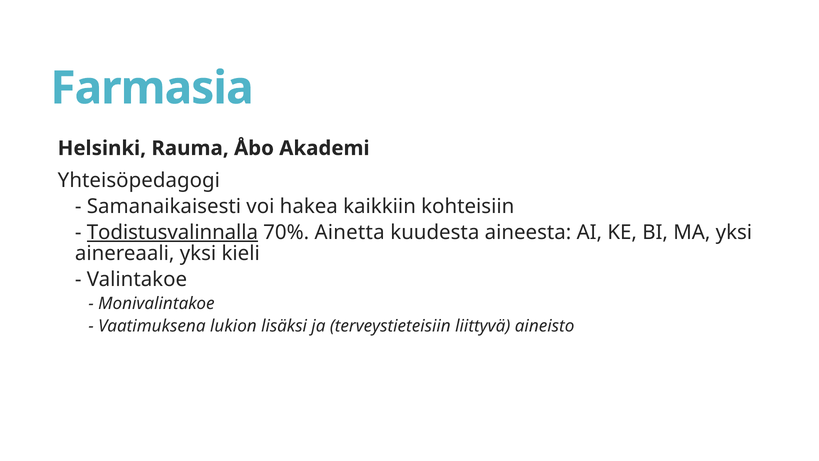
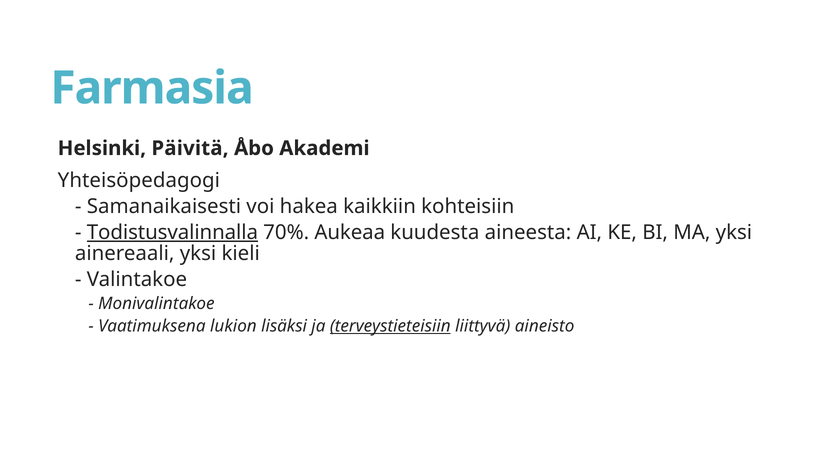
Rauma: Rauma -> Päivitä (190, 148)
Ainetta: Ainetta -> Aukeaa (350, 232)
terveystieteisiin underline: none -> present (390, 326)
